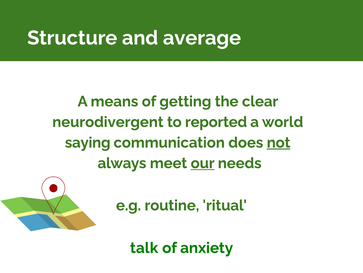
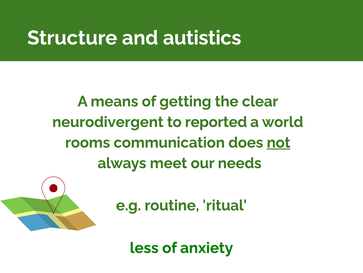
average: average -> autistics (202, 38)
saying: saying -> rooms (88, 142)
our underline: present -> none (203, 163)
talk: talk -> less (144, 247)
